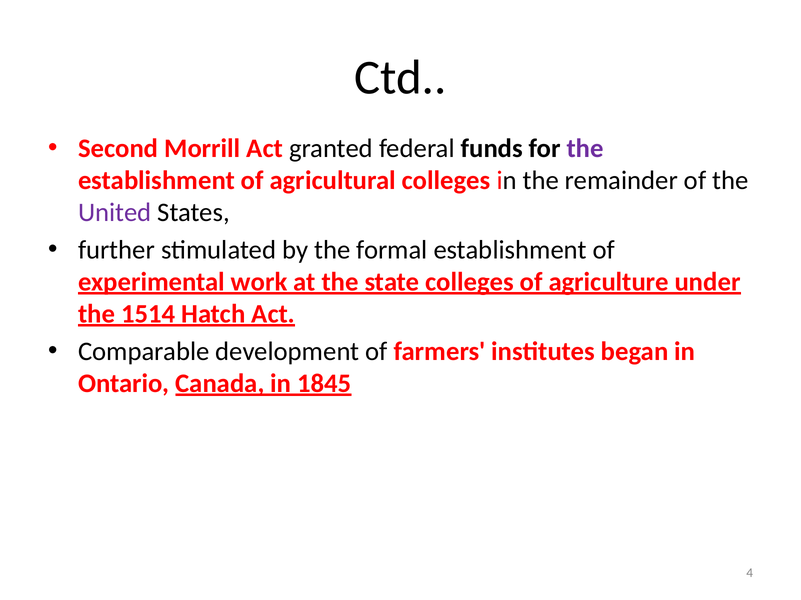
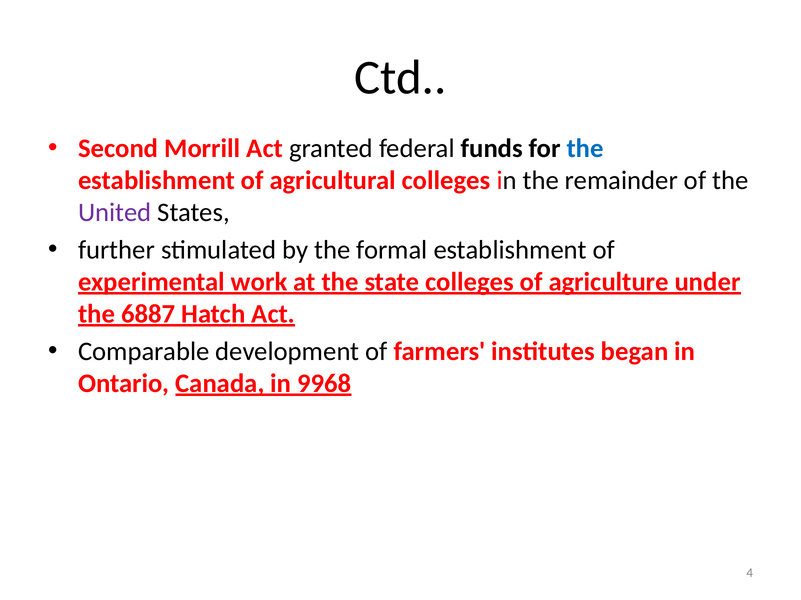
the colour: purple -> blue (585, 149)
1514: 1514 -> 6887 (148, 314)
1845: 1845 -> 9968 (324, 384)
